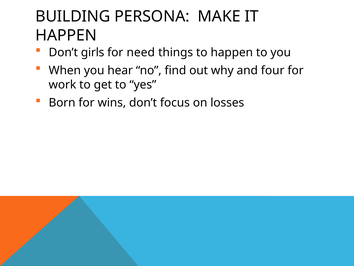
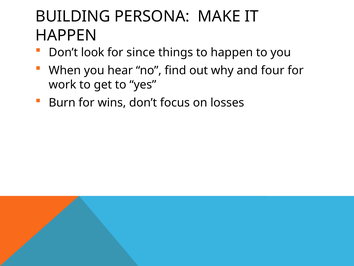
girls: girls -> look (93, 52)
need: need -> since (141, 52)
Born: Born -> Burn (62, 103)
